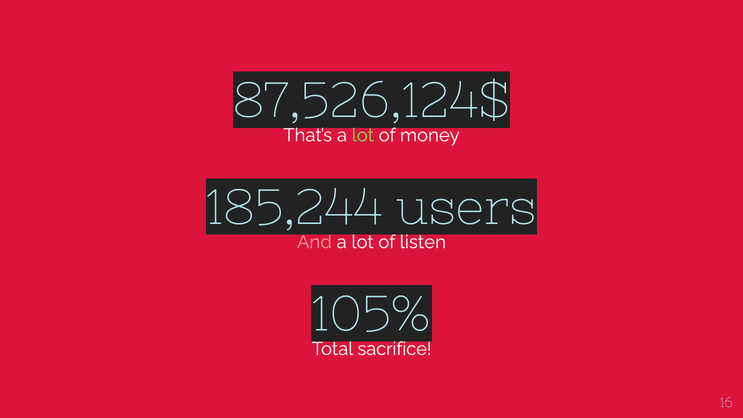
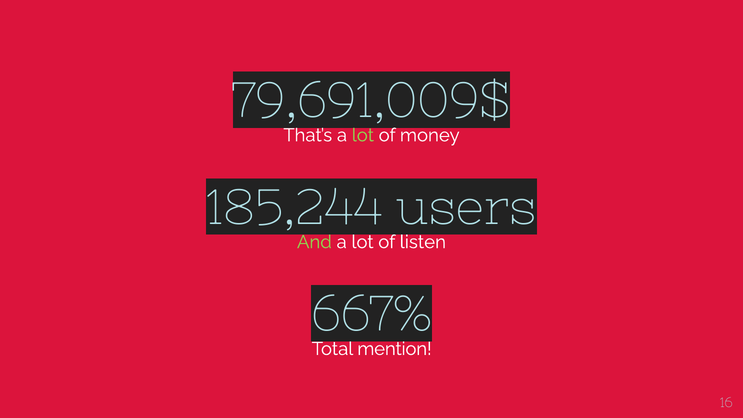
87,526,124$: 87,526,124$ -> 79,691,009$ (371, 101)
And colour: pink -> light green (314, 242)
105%: 105% -> 667% (371, 315)
sacrifice: sacrifice -> mention (394, 349)
